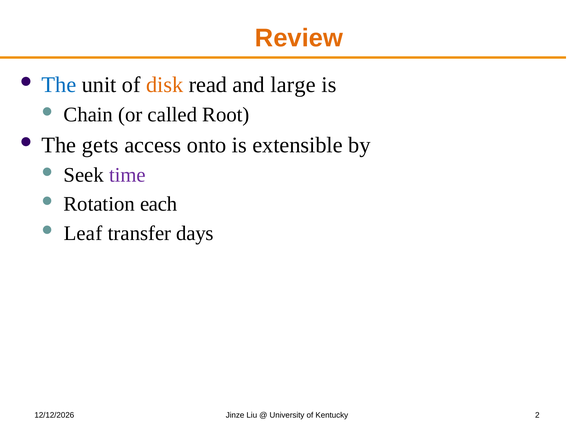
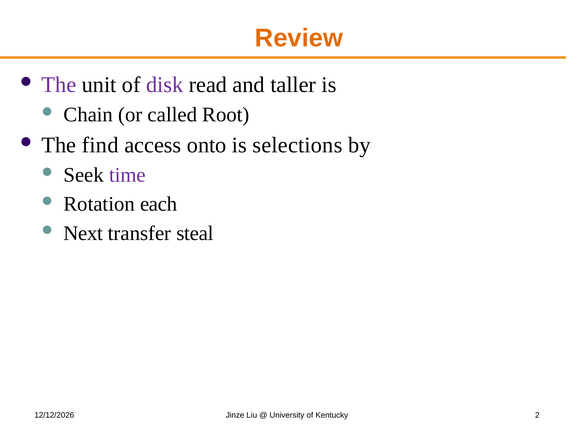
The colour: blue -> purple (59, 85)
disk colour: orange -> purple (165, 85)
large: large -> taller (293, 85)
gets: gets -> find (100, 145)
extensible: extensible -> selections (297, 145)
Leaf: Leaf -> Next (83, 233)
days: days -> steal (195, 233)
